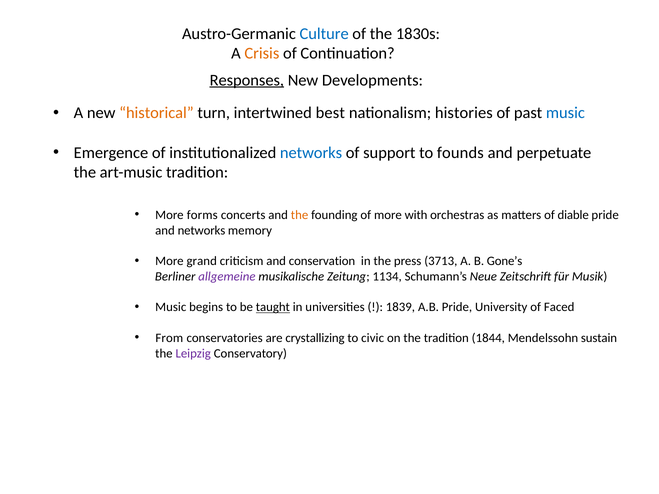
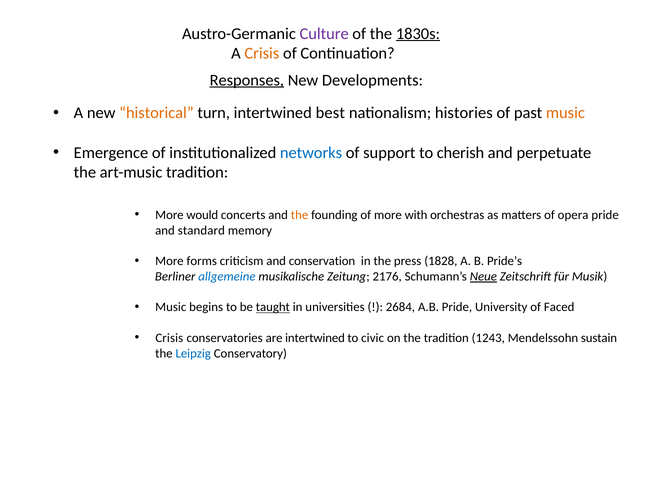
Culture colour: blue -> purple (324, 34)
1830s underline: none -> present (418, 34)
music colour: blue -> orange (565, 113)
founds: founds -> cherish (461, 153)
forms: forms -> would (202, 215)
diable: diable -> opera (573, 215)
and networks: networks -> standard (201, 230)
grand: grand -> forms (202, 261)
3713: 3713 -> 1828 (441, 261)
Gone’s: Gone’s -> Pride’s (505, 261)
allgemeine colour: purple -> blue (227, 277)
1134: 1134 -> 2176 (387, 277)
Neue underline: none -> present (483, 277)
1839: 1839 -> 2684 (400, 307)
From: From -> Crisis (169, 338)
are crystallizing: crystallizing -> intertwined (315, 338)
1844: 1844 -> 1243 (488, 338)
Leipzig colour: purple -> blue (193, 353)
